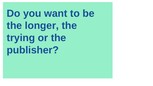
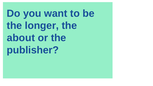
trying: trying -> about (21, 38)
